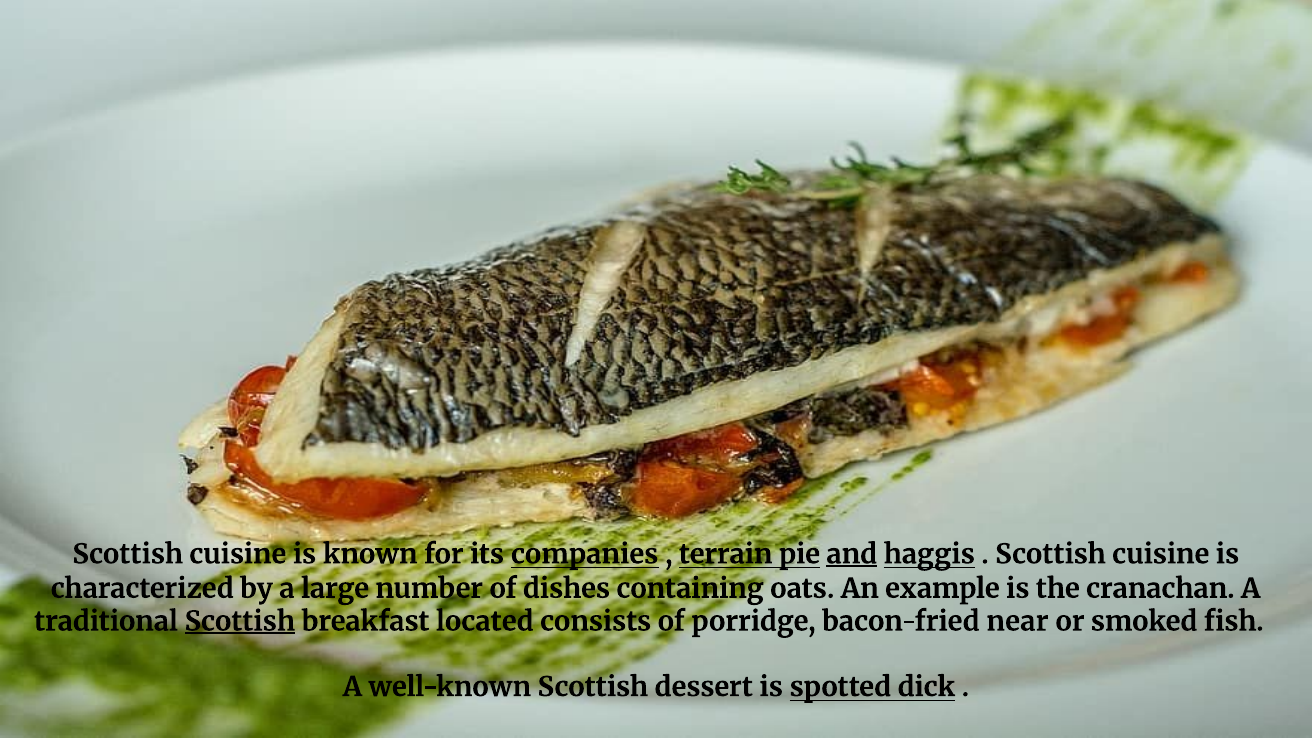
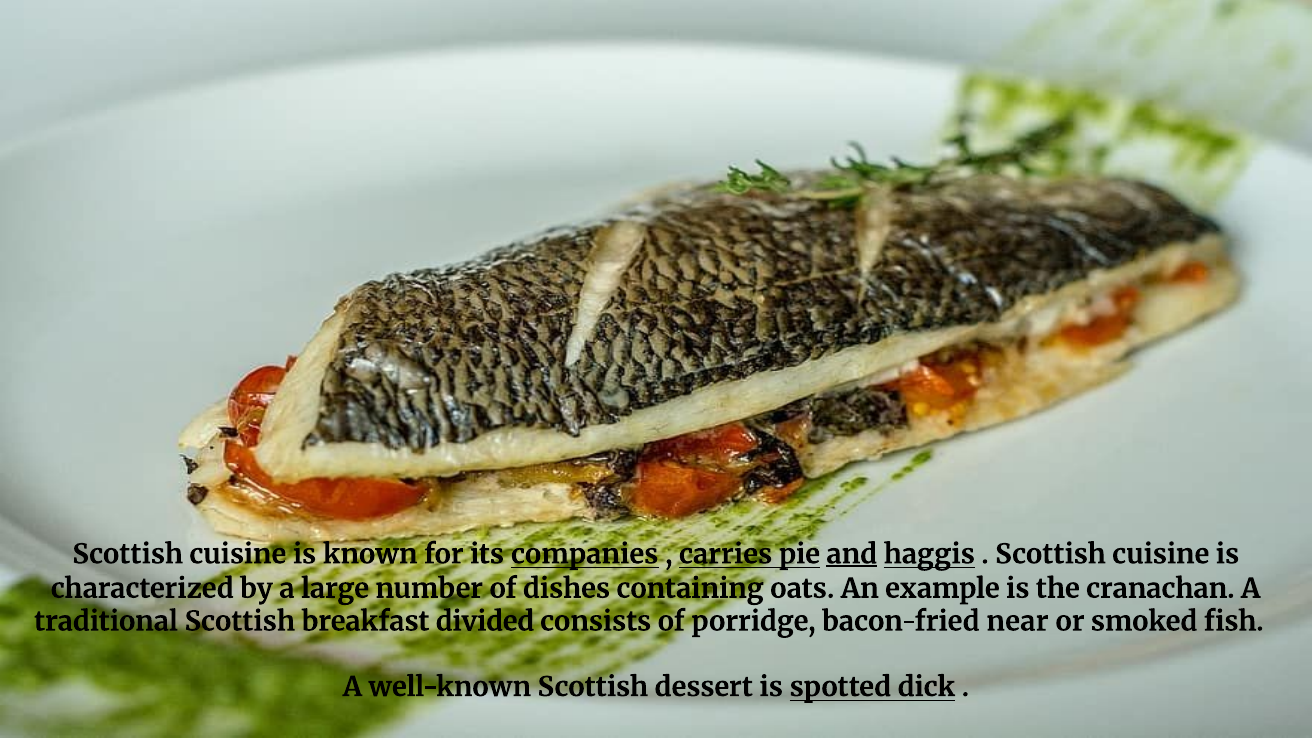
terrain: terrain -> carries (726, 554)
Scottish underline: present -> none (240, 622)
located: located -> divided (485, 622)
